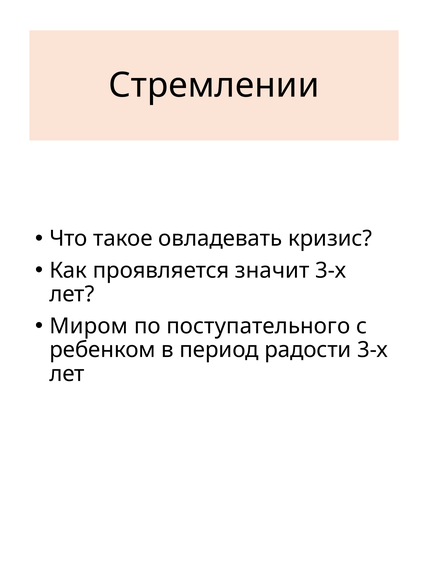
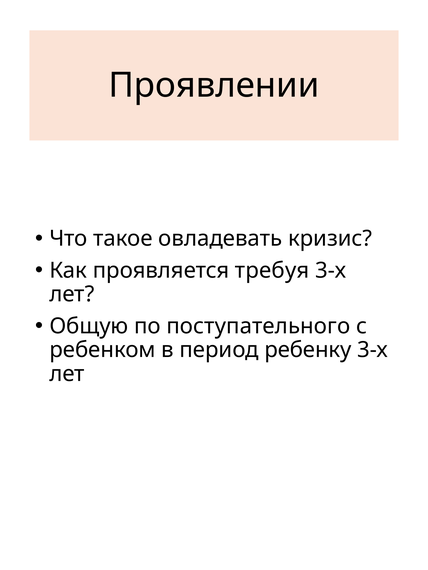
Стремлении: Стремлении -> Проявлении (214, 85)
значит: значит -> требуя (272, 271)
Миром: Миром -> Общую (89, 326)
радости: радости -> ребенку (308, 350)
